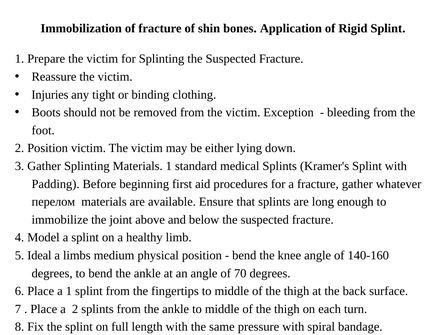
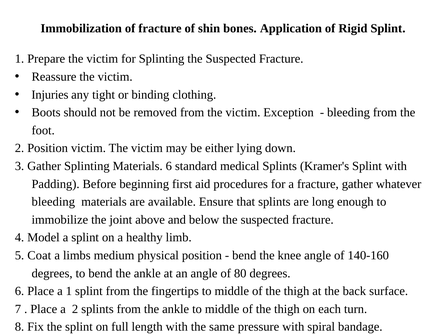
Materials 1: 1 -> 6 (169, 166)
перелом: перелом -> bleeding (53, 202)
Ideal: Ideal -> Coat (39, 255)
70: 70 -> 80 (240, 273)
